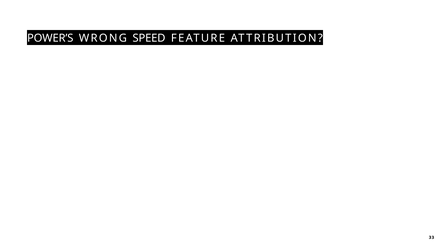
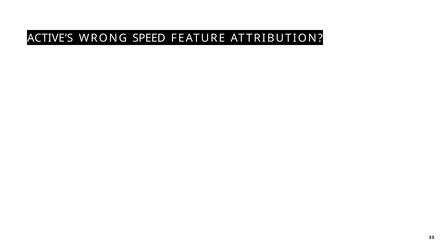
POWER’S: POWER’S -> ACTIVE’S (50, 38)
